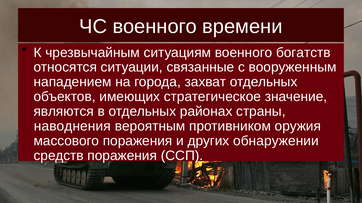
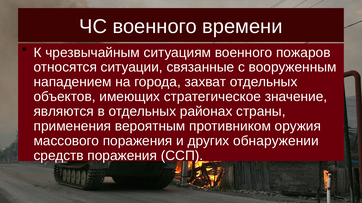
богатств: богатств -> пожаров (303, 53)
наводнения: наводнения -> применения (72, 127)
